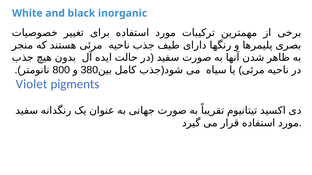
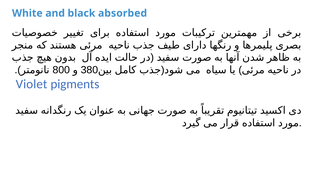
inorganic: inorganic -> absorbed (123, 13)
